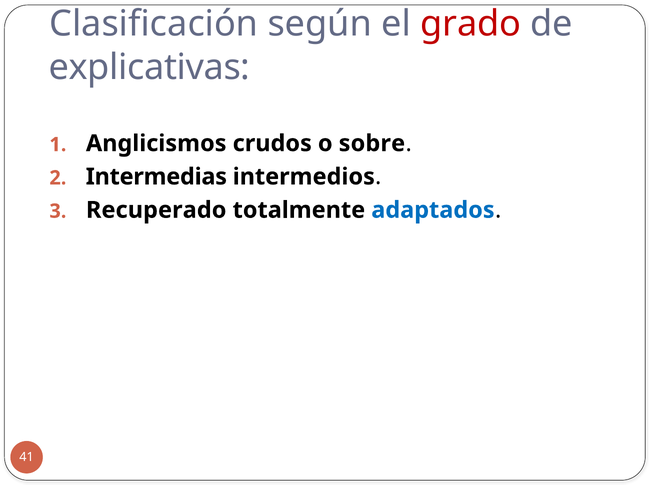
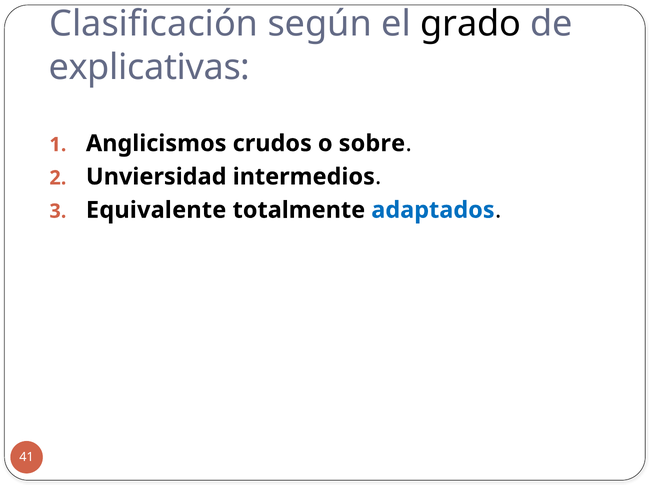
grado colour: red -> black (471, 24)
Intermedias: Intermedias -> Unviersidad (156, 177)
Recuperado: Recuperado -> Equivalente (156, 210)
